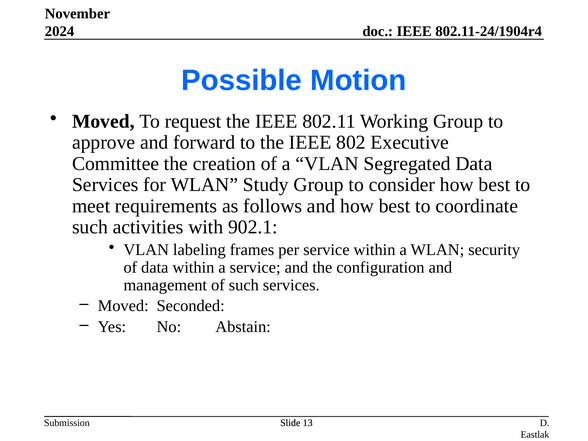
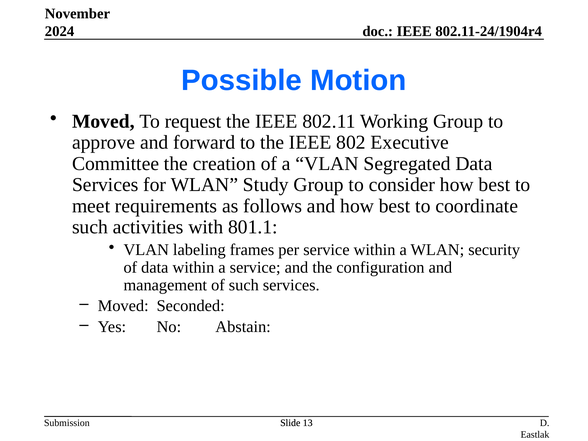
902.1: 902.1 -> 801.1 (253, 227)
